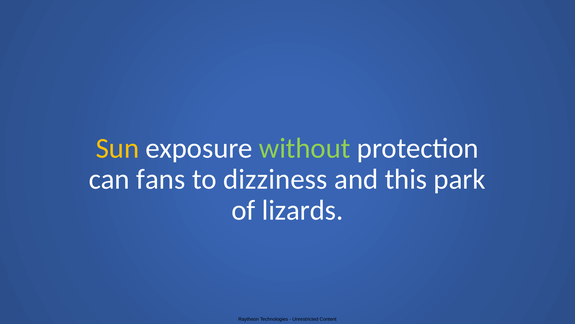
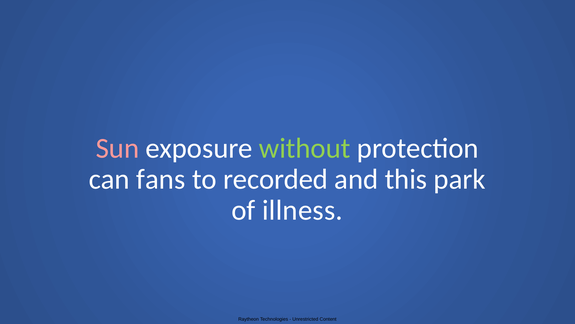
Sun colour: yellow -> pink (117, 148)
dizziness: dizziness -> recorded (276, 179)
lizards: lizards -> illness (302, 210)
